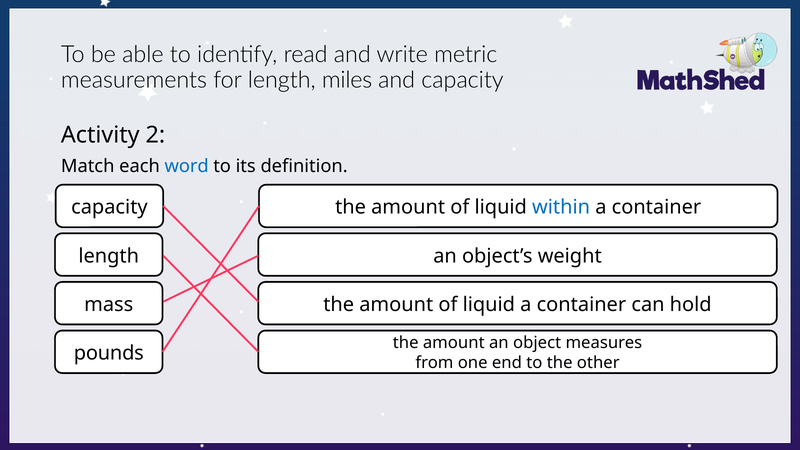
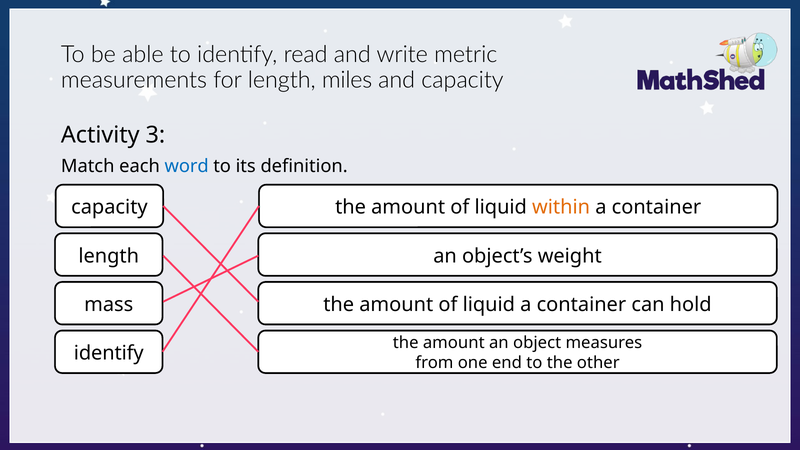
2: 2 -> 3 (155, 135)
within colour: blue -> orange (561, 207)
pounds: pounds -> identify (109, 353)
